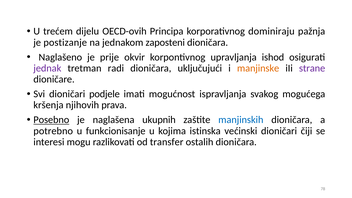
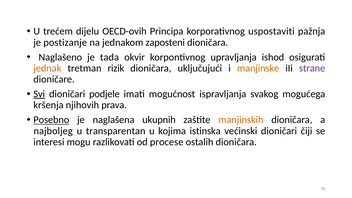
dominiraju: dominiraju -> uspostaviti (271, 31)
prije: prije -> tada (109, 57)
jednak colour: purple -> orange (47, 68)
radi: radi -> rizik (116, 68)
Svi underline: none -> present (39, 94)
manjinskih colour: blue -> orange (241, 120)
potrebno: potrebno -> najboljeg (53, 131)
funkcionisanje: funkcionisanje -> transparentan (116, 131)
transfer: transfer -> procese (167, 142)
